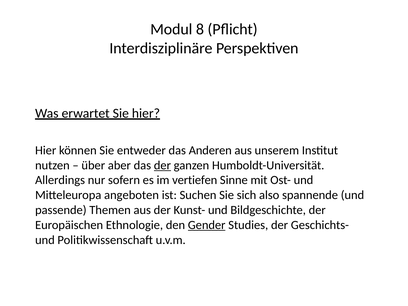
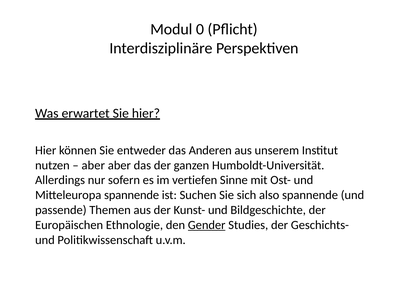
8: 8 -> 0 (200, 29)
über: über -> aber (93, 165)
der underline: present -> none (162, 165)
Mitteleuropa angeboten: angeboten -> spannende (132, 195)
